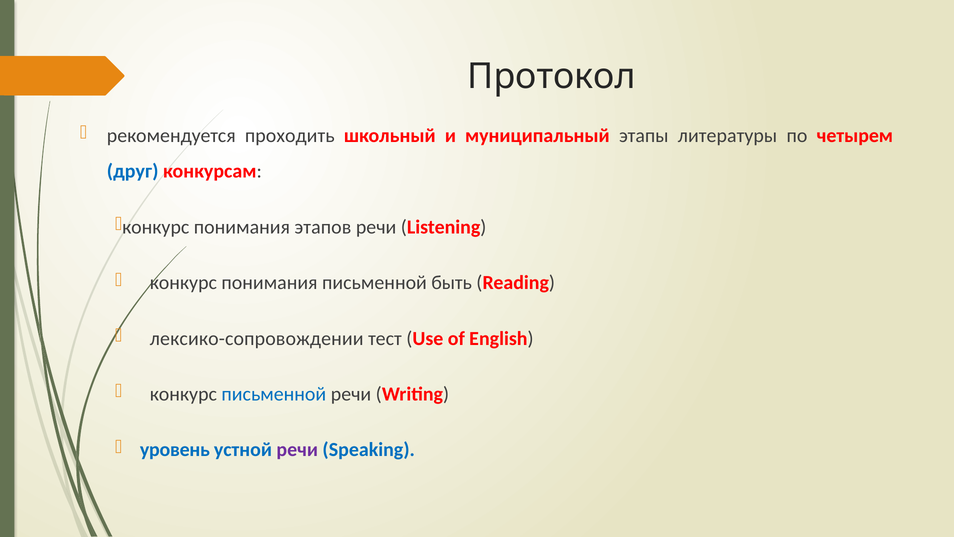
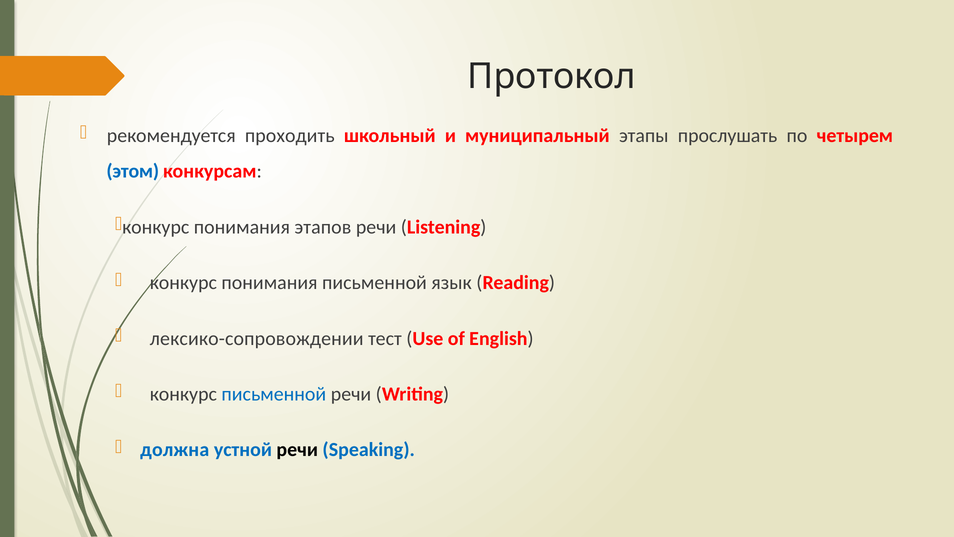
литературы: литературы -> прослушать (728, 135)
друг: друг -> этом (133, 171)
быть: быть -> язык (452, 283)
уровень: уровень -> должна (175, 450)
речи colour: purple -> black (297, 450)
